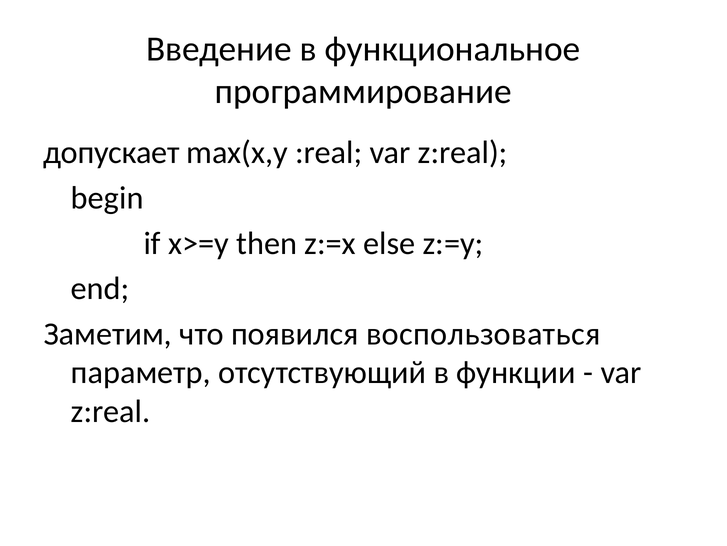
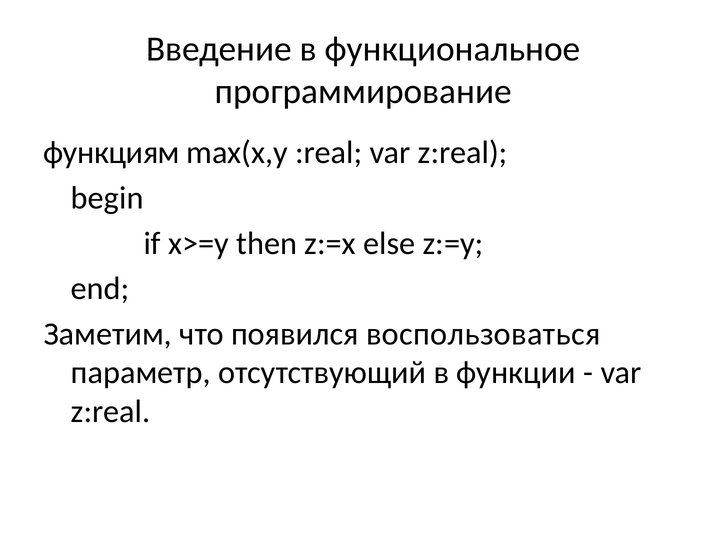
допускает: допускает -> функциям (111, 153)
